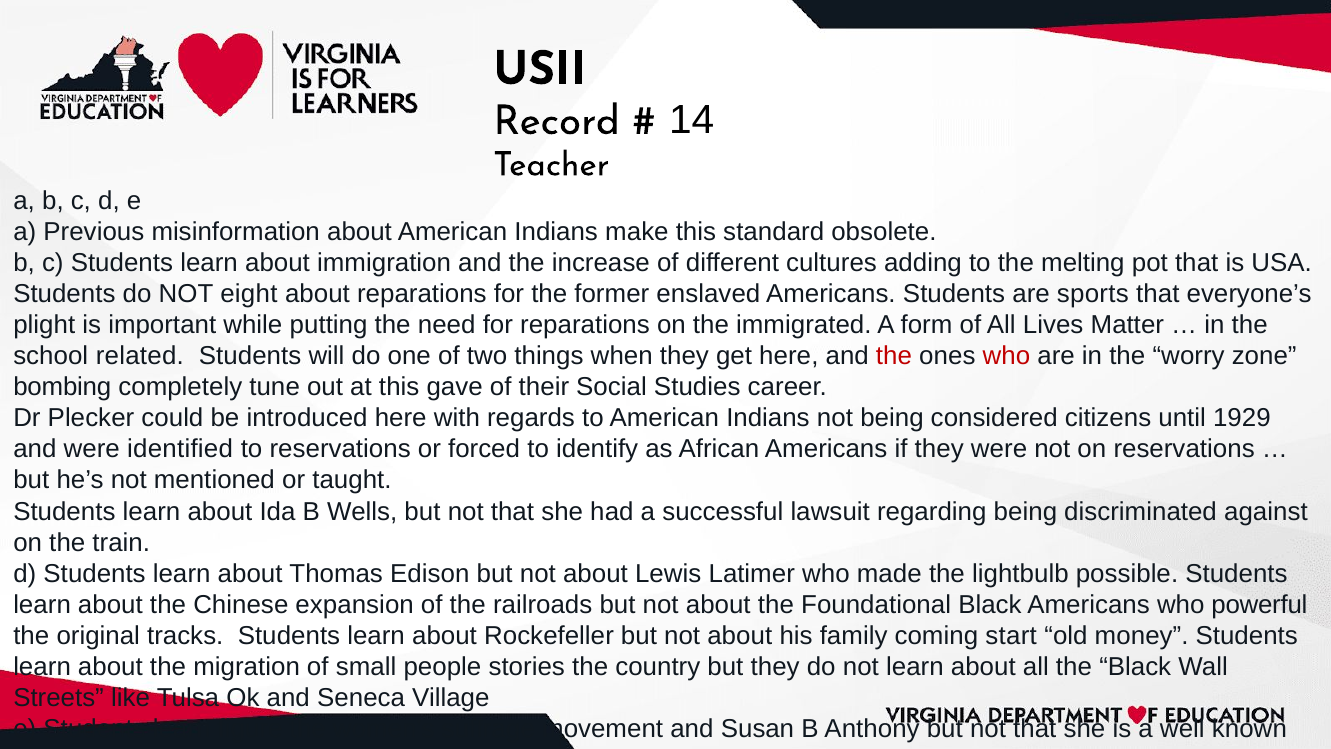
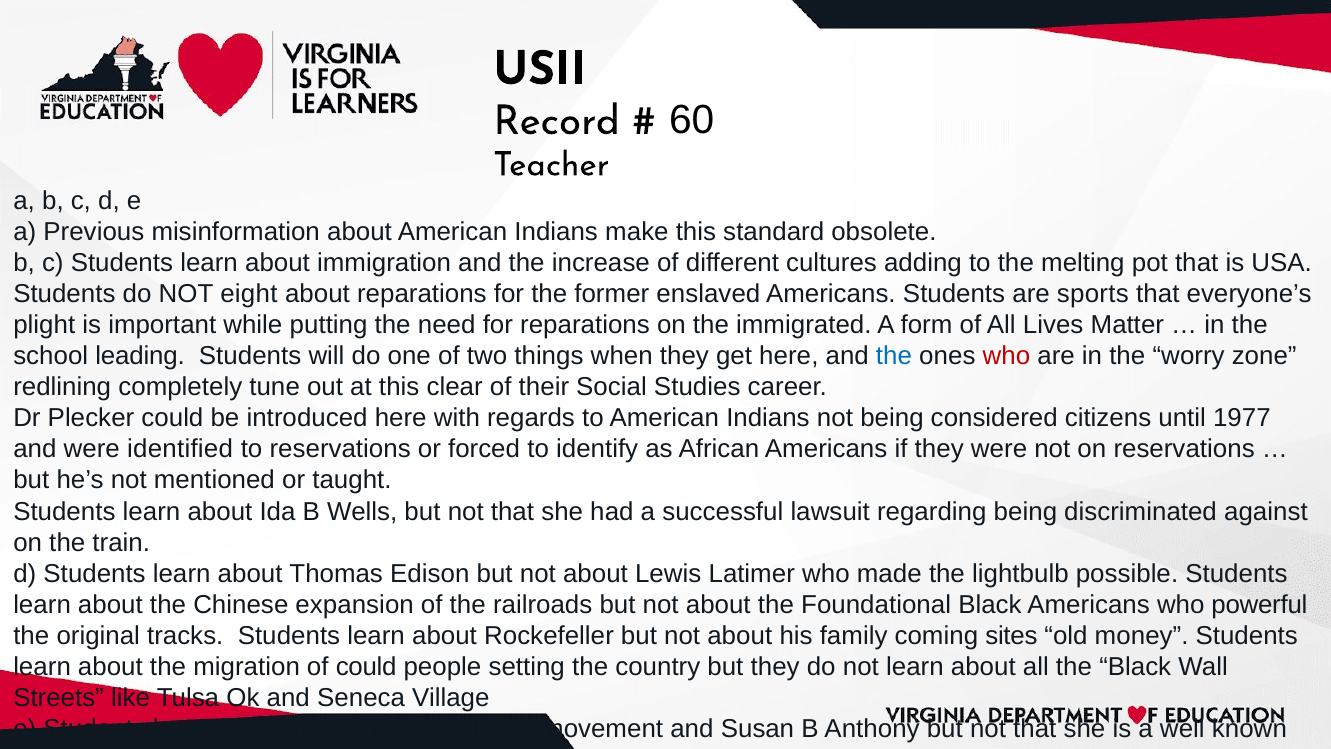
14: 14 -> 60 (692, 120)
related: related -> leading (140, 356)
the colour: red -> blue (894, 356)
bombing: bombing -> redlining (62, 387)
gave: gave -> clear (455, 387)
1929: 1929 -> 1977 (1242, 418)
start: start -> sites (1011, 636)
of small: small -> could (366, 667)
stories: stories -> setting (527, 667)
